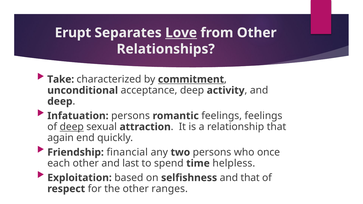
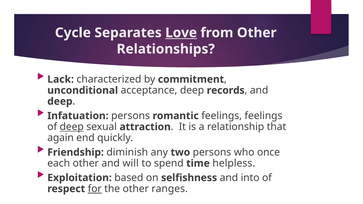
Erupt: Erupt -> Cycle (73, 33)
Take: Take -> Lack (61, 79)
commitment underline: present -> none (191, 79)
activity: activity -> records (226, 90)
financial: financial -> diminish (127, 152)
last: last -> will (131, 163)
and that: that -> into (250, 178)
for underline: none -> present (95, 189)
